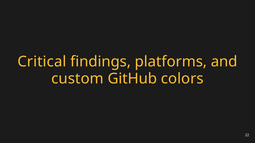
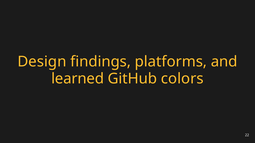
Critical: Critical -> Design (42, 62)
custom: custom -> learned (78, 79)
